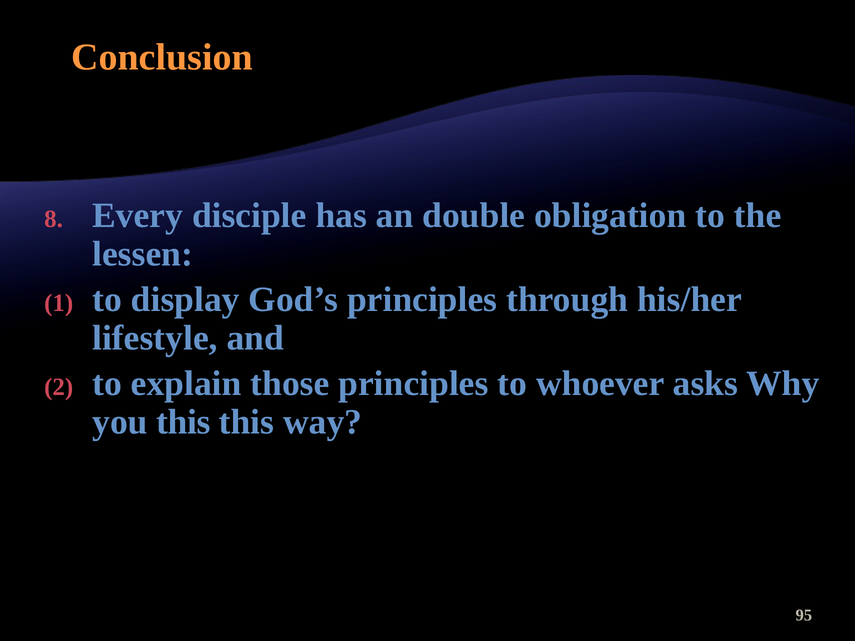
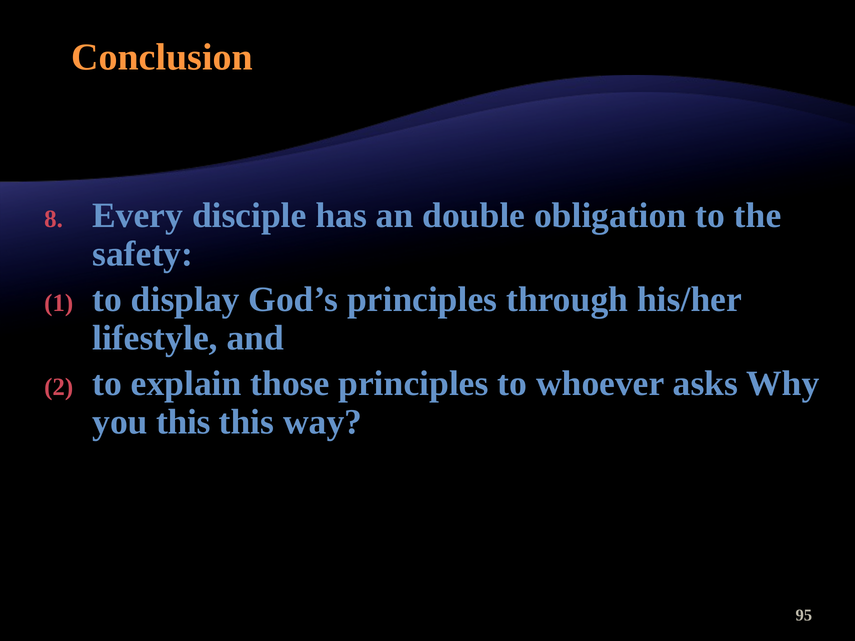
lessen: lessen -> safety (143, 254)
